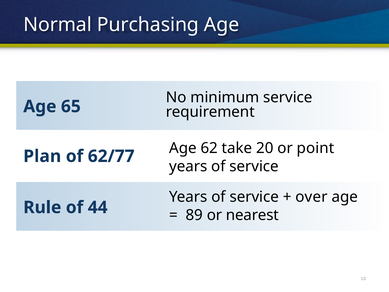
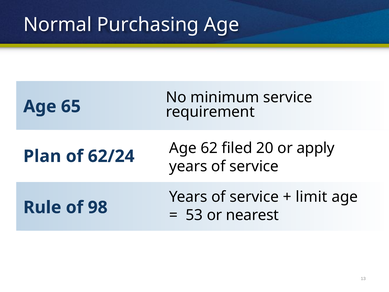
take: take -> filed (237, 148)
point: point -> apply (316, 148)
62/77: 62/77 -> 62/24 (111, 156)
over: over -> limit (311, 197)
44: 44 -> 98 (98, 207)
89: 89 -> 53 (194, 215)
